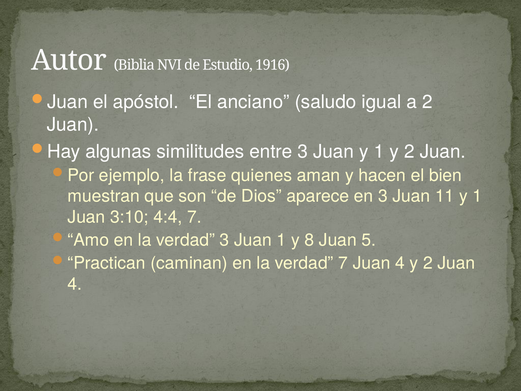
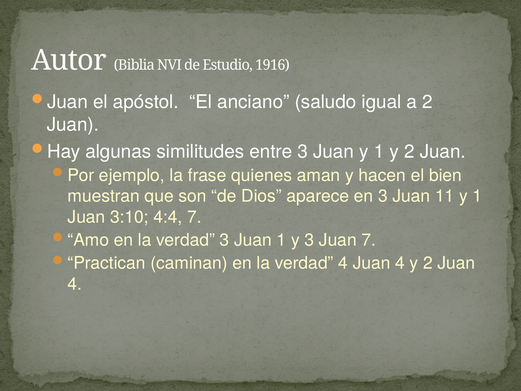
y 8: 8 -> 3 (309, 240)
Juan 5: 5 -> 7 (369, 240)
verdad 7: 7 -> 4 (343, 263)
